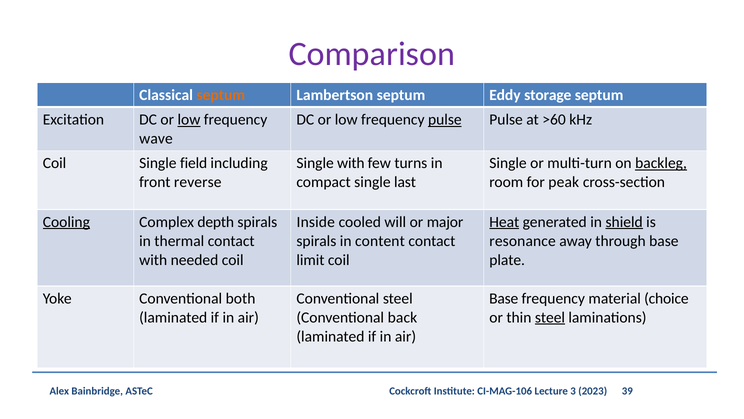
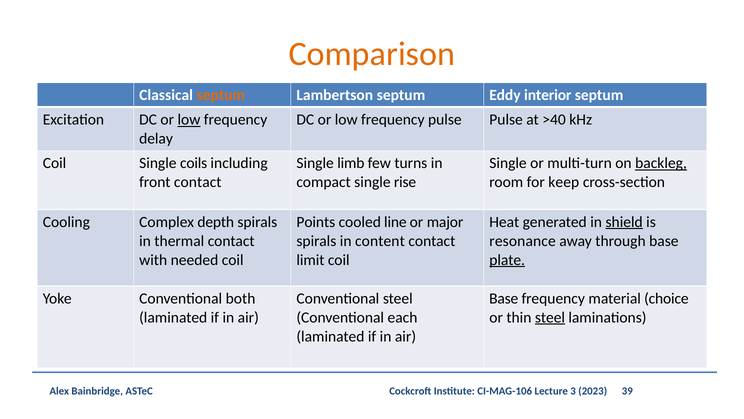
Comparison colour: purple -> orange (372, 54)
storage: storage -> interior (548, 95)
pulse underline: present -> none (445, 119)
>60: >60 -> >40 (554, 119)
wave: wave -> delay (156, 138)
field: field -> coils (194, 163)
Single with: with -> limb (351, 163)
front reverse: reverse -> contact (198, 182)
last: last -> rise (405, 182)
peak: peak -> keep (564, 182)
Cooling underline: present -> none (66, 222)
Inside: Inside -> Points (316, 222)
will: will -> line (395, 222)
Heat underline: present -> none (504, 222)
plate underline: none -> present (507, 260)
back: back -> each (403, 317)
